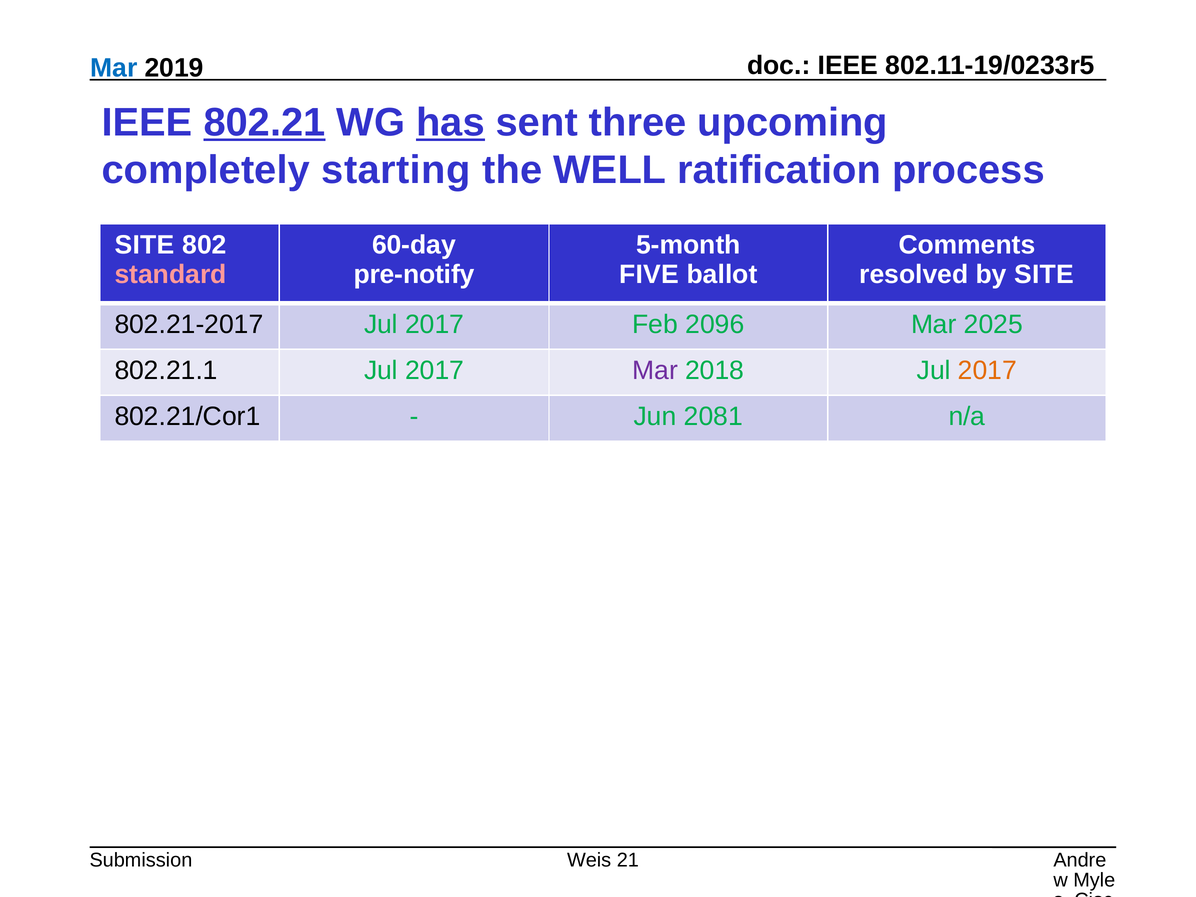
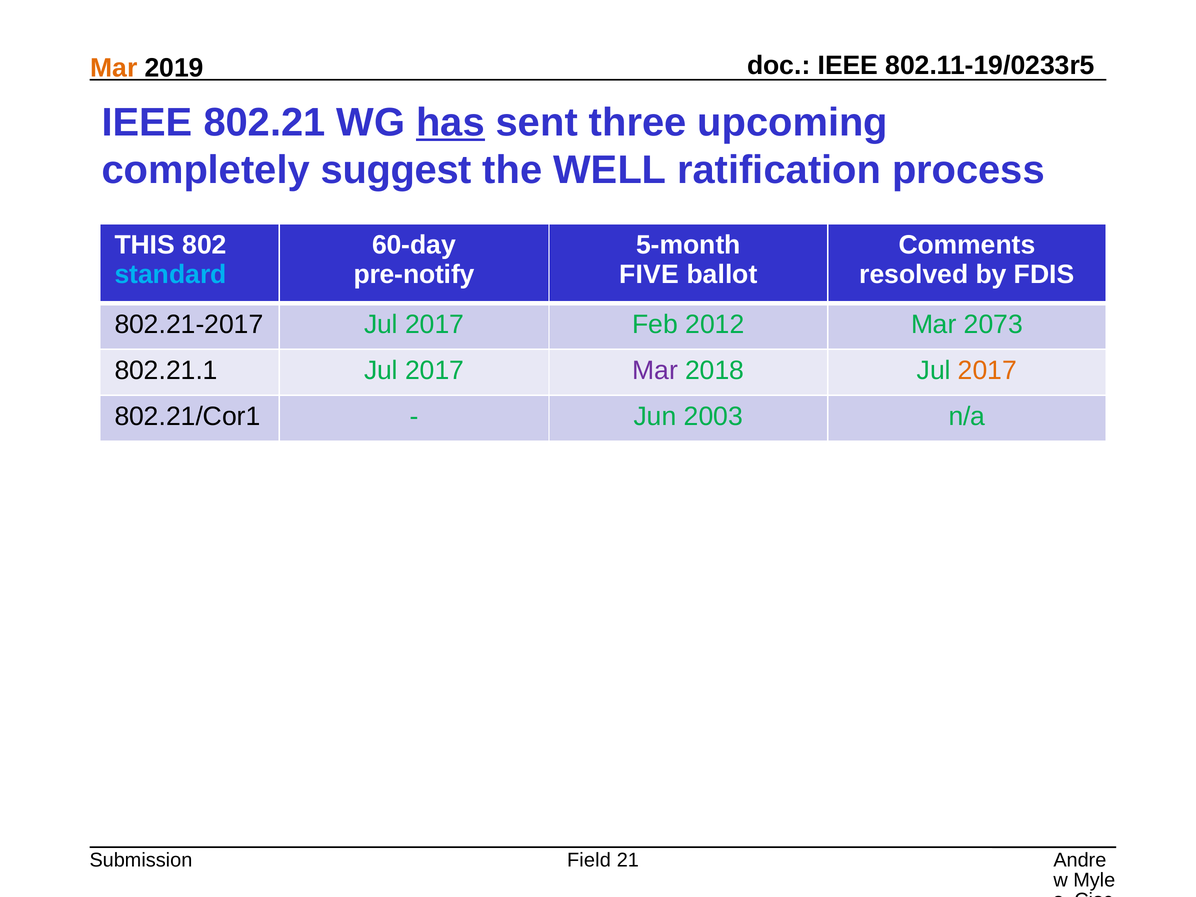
Mar colour: blue -> orange (114, 68)
802.21 underline: present -> none (264, 122)
starting: starting -> suggest (396, 170)
SITE: SITE -> THIS (145, 245)
standard colour: pink -> light blue (171, 275)
by SITE: SITE -> FDIS (1044, 275)
2096: 2096 -> 2012 (715, 325)
2025: 2025 -> 2073 (993, 325)
2081: 2081 -> 2003 (713, 417)
Weis: Weis -> Field (589, 860)
